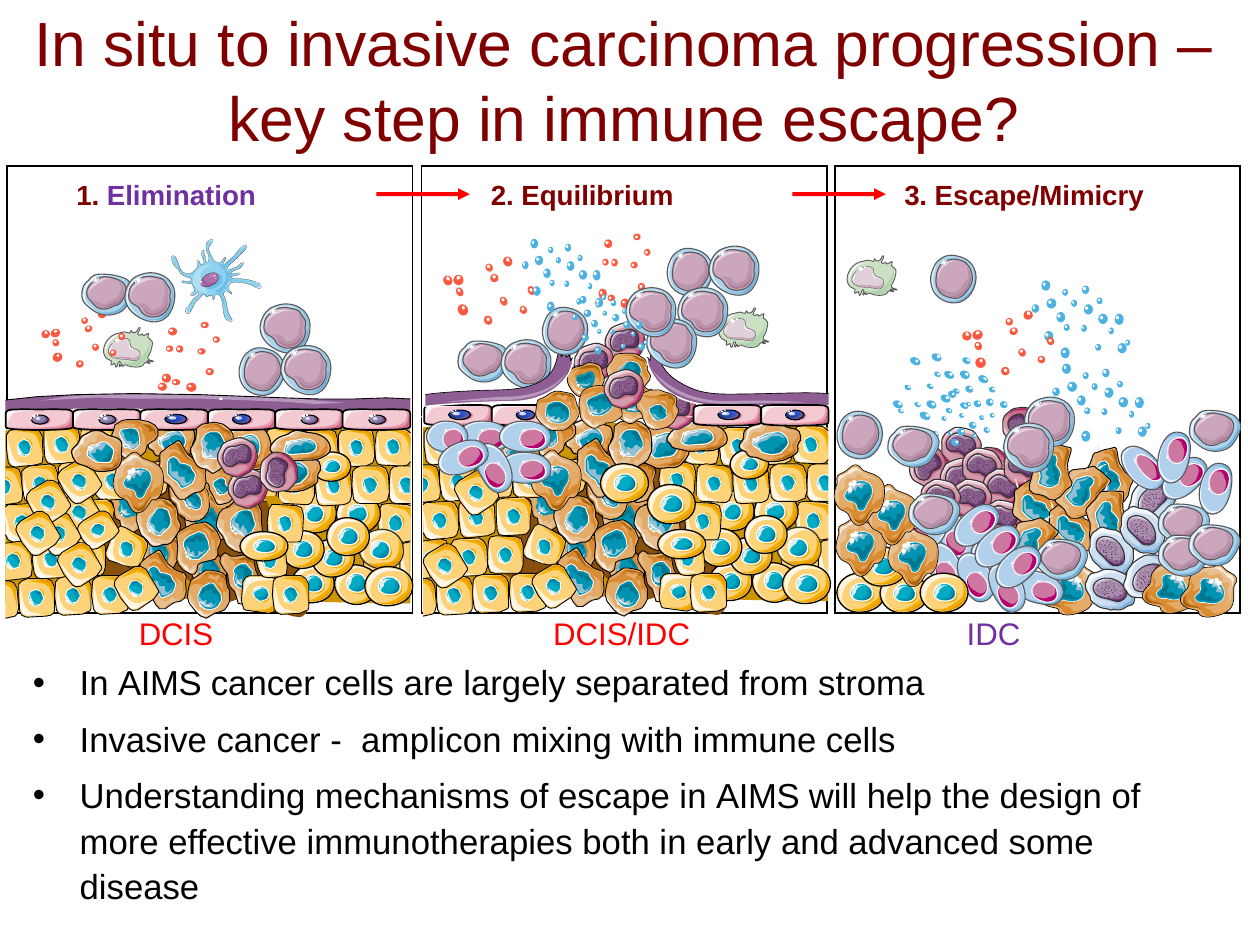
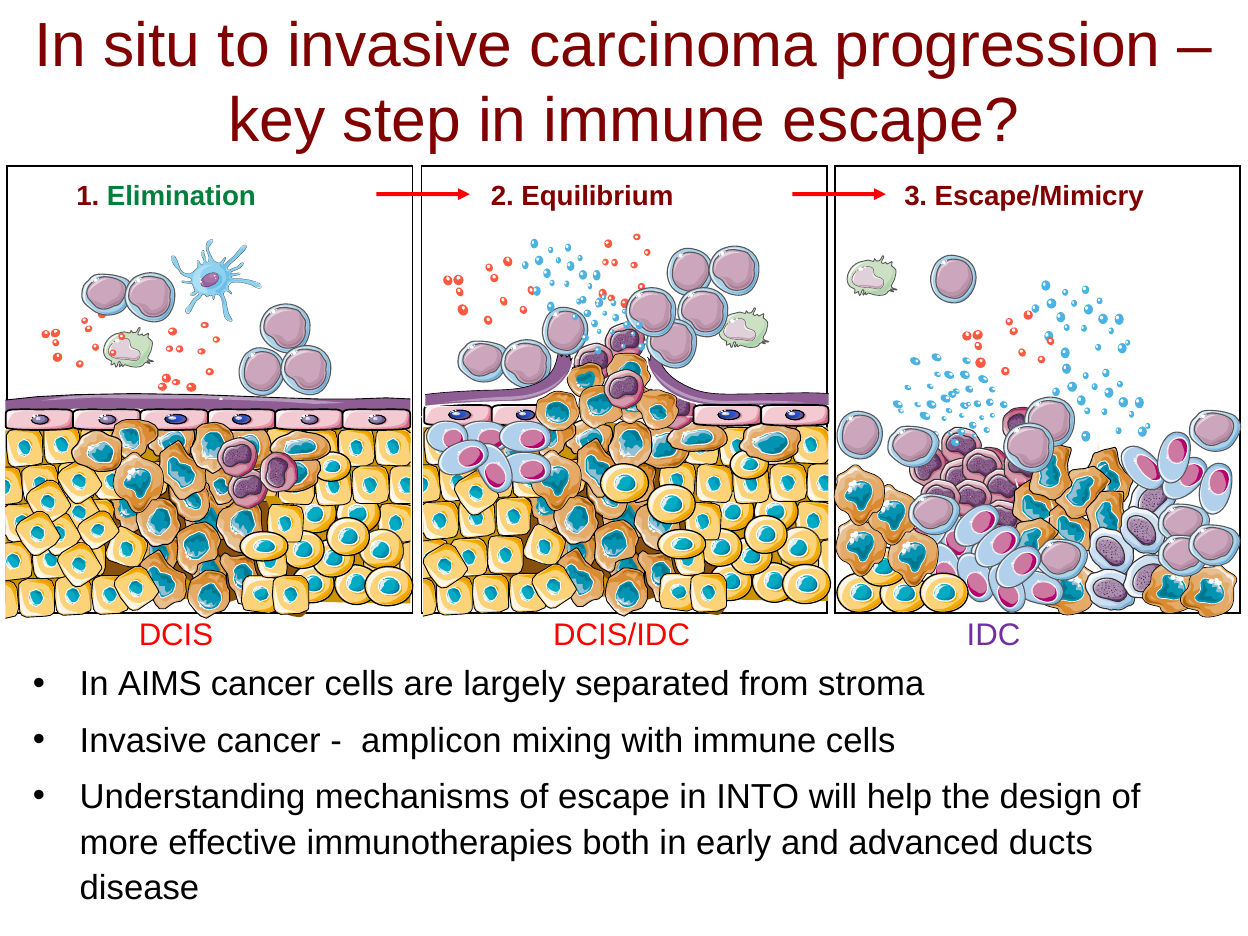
Elimination colour: purple -> green (181, 196)
escape in AIMS: AIMS -> INTO (758, 797)
some: some -> ducts (1051, 843)
